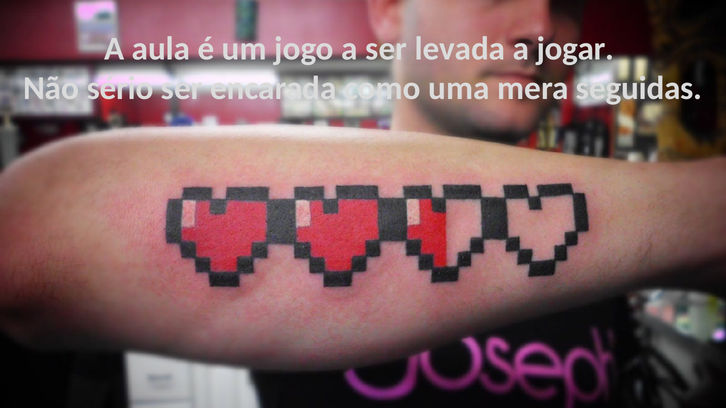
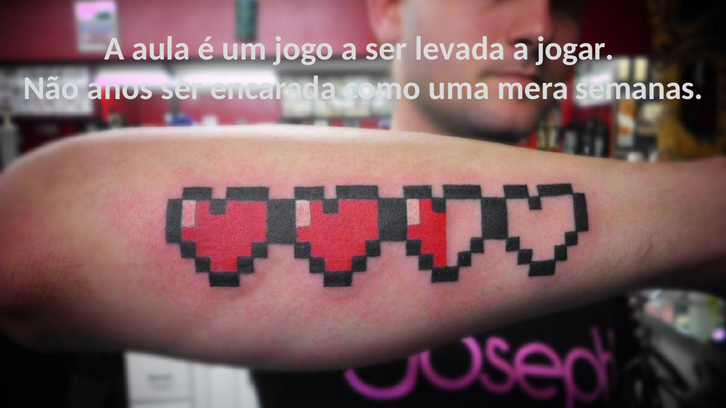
sério: sério -> anos (120, 89)
seguidas: seguidas -> semanas (639, 89)
